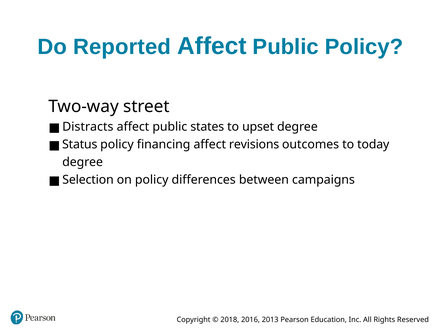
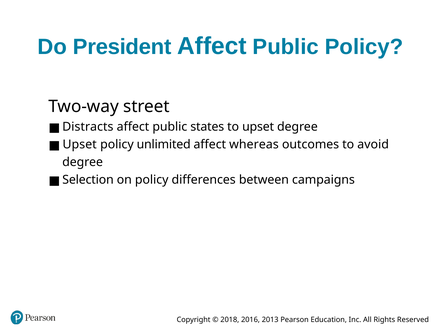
Reported: Reported -> President (122, 47)
Status: Status -> Upset (80, 144)
financing: financing -> unlimited (164, 144)
revisions: revisions -> whereas (254, 144)
today: today -> avoid (373, 144)
